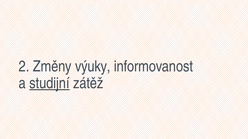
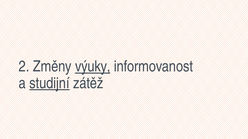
výuky underline: none -> present (93, 67)
